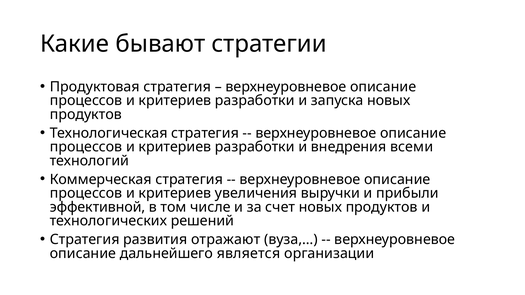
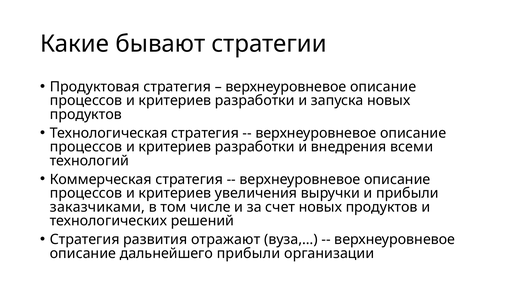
эффективной: эффективной -> заказчиками (97, 207)
дальнейшего является: является -> прибыли (249, 254)
